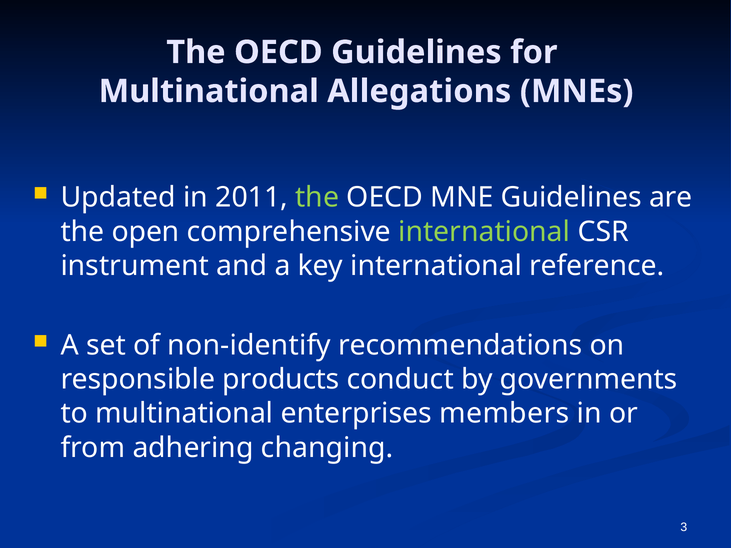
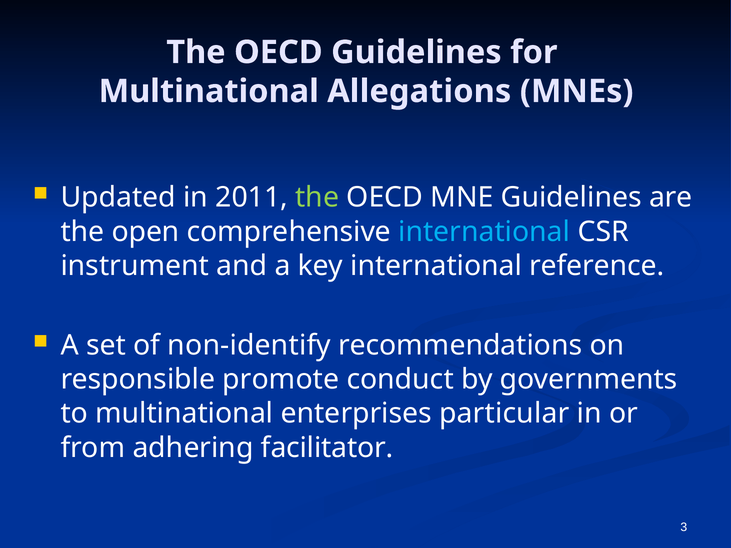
international colour: light green -> light blue (484, 232)
products: products -> promote (281, 380)
members: members -> particular (504, 414)
changing: changing -> facilitator (327, 448)
